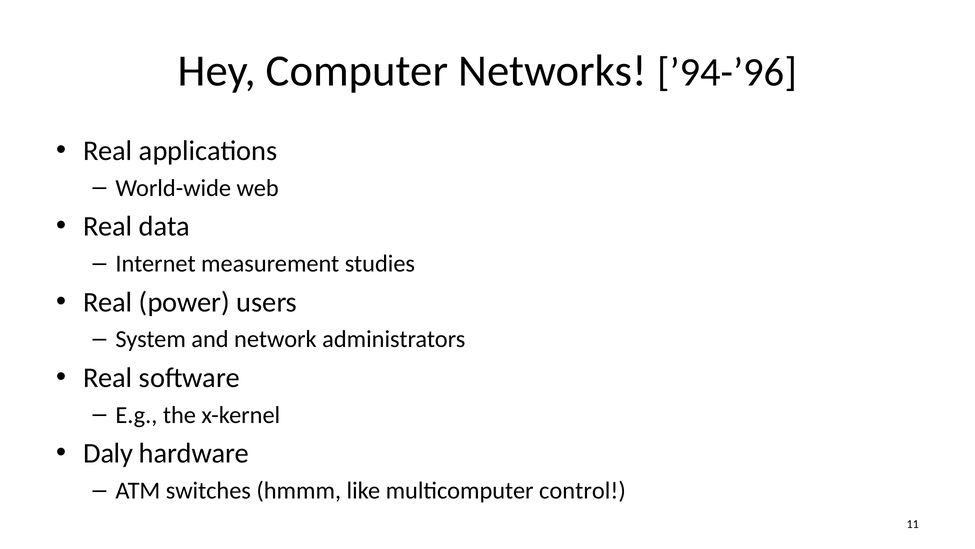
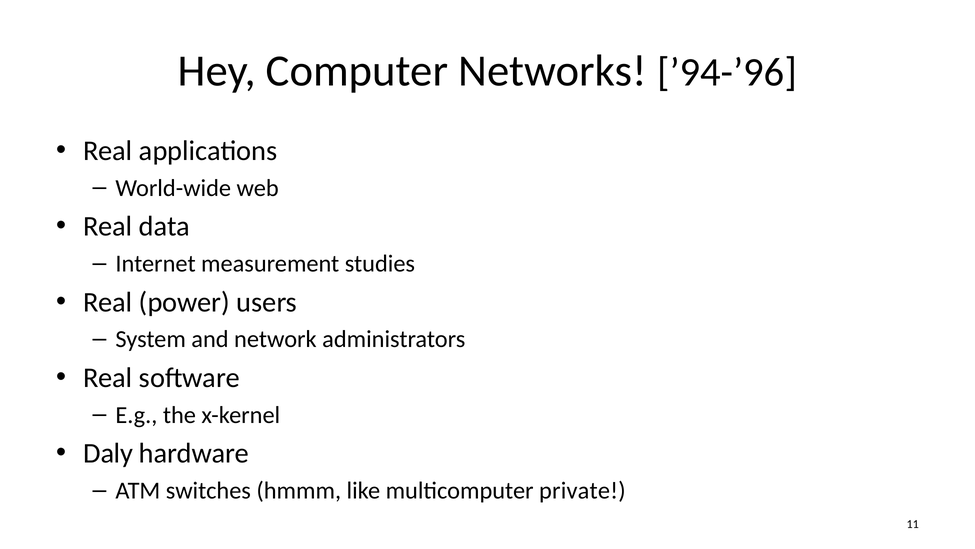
control: control -> private (582, 490)
